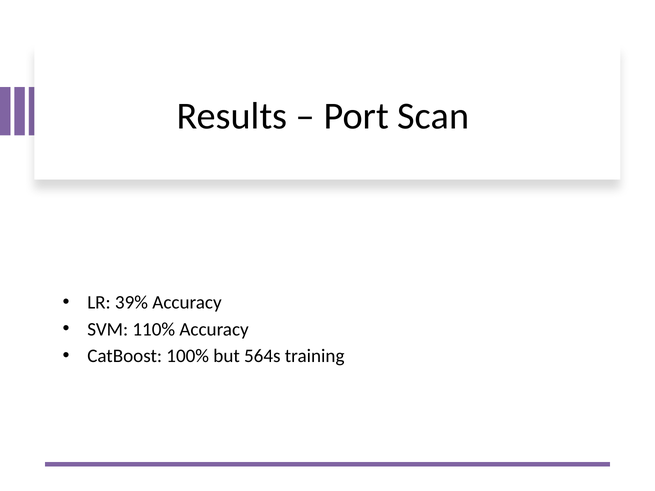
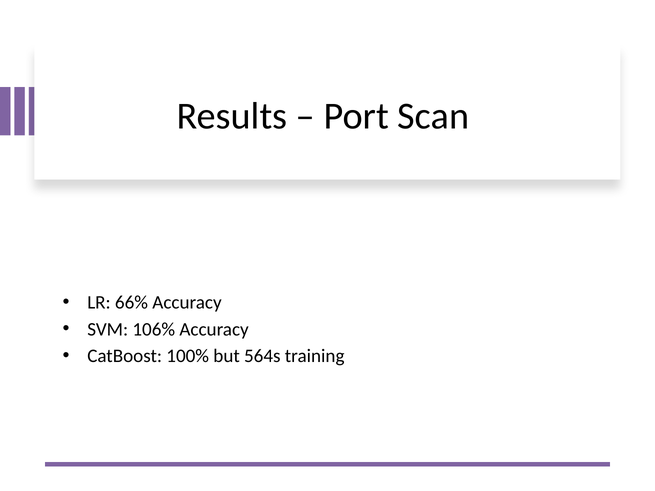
39%: 39% -> 66% (131, 303)
110%: 110% -> 106% (154, 329)
